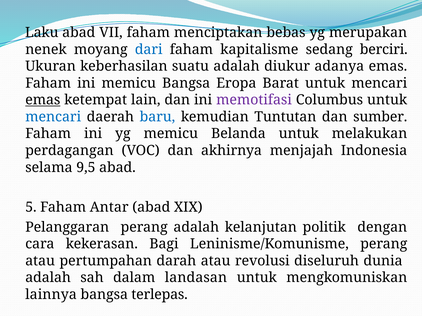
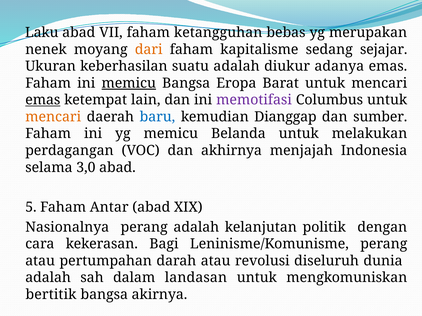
menciptakan: menciptakan -> ketangguhan (218, 33)
dari colour: blue -> orange (149, 49)
berciri: berciri -> sejajar (384, 49)
memicu underline: none -> present (129, 83)
mencari colour: blue -> orange (53, 117)
Tuntutan: Tuntutan -> Dianggap (285, 117)
9,5: 9,5 -> 3,0 (86, 168)
Pelanggaran: Pelanggaran -> Nasionalnya (67, 227)
lainnya: lainnya -> bertitik (51, 295)
terlepas: terlepas -> akirnya (159, 295)
